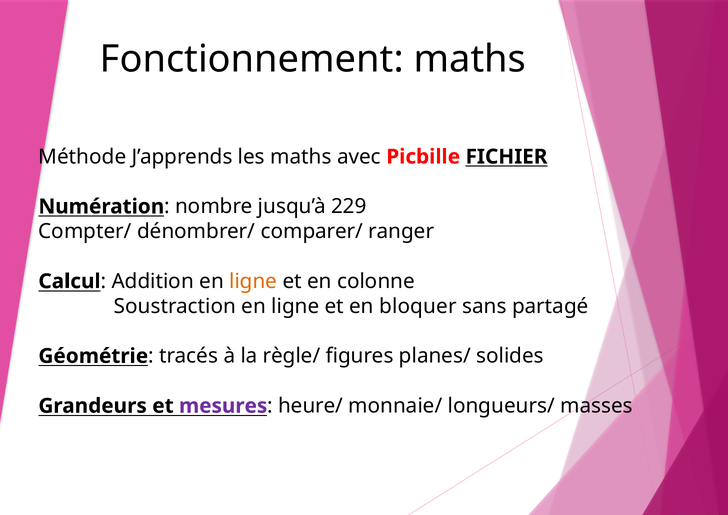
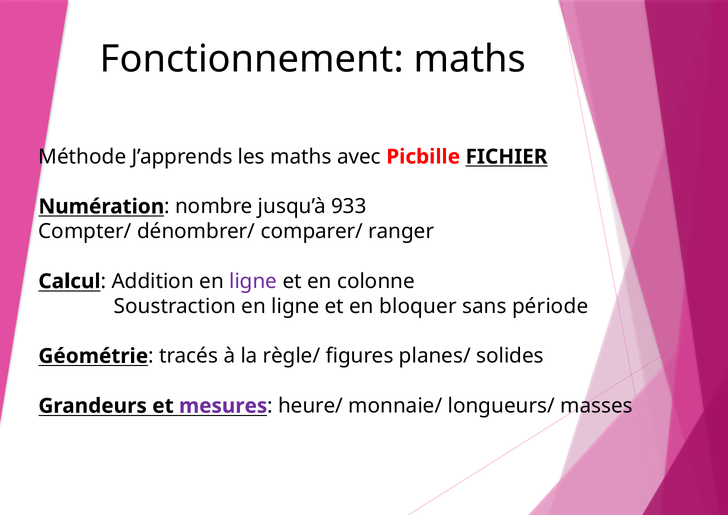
229: 229 -> 933 (349, 206)
ligne colour: orange -> purple (253, 281)
partagé: partagé -> période (550, 306)
